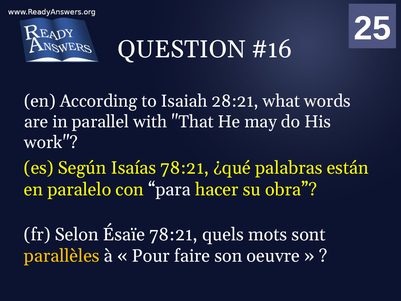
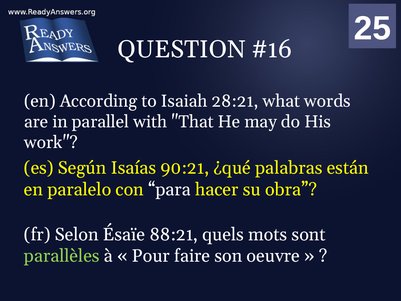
Isaías 78:21: 78:21 -> 90:21 (185, 168)
Ésaïe 78:21: 78:21 -> 88:21 (174, 234)
parallèles colour: yellow -> light green (62, 256)
